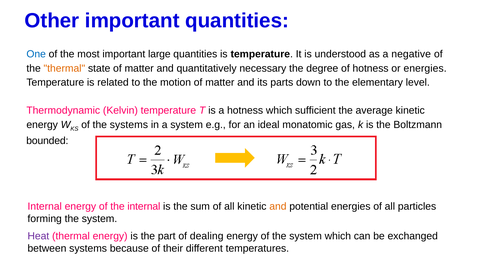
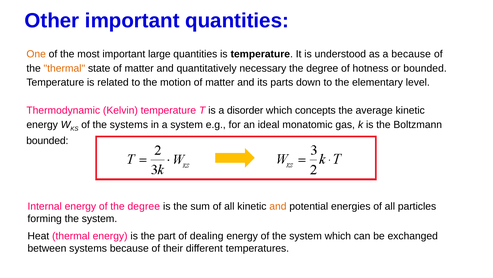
One colour: blue -> orange (36, 54)
a negative: negative -> because (411, 54)
or energies: energies -> bounded (425, 68)
a hotness: hotness -> disorder (245, 110)
sufficient: sufficient -> concepts (315, 110)
of the internal: internal -> degree (144, 206)
Heat colour: purple -> black (38, 236)
